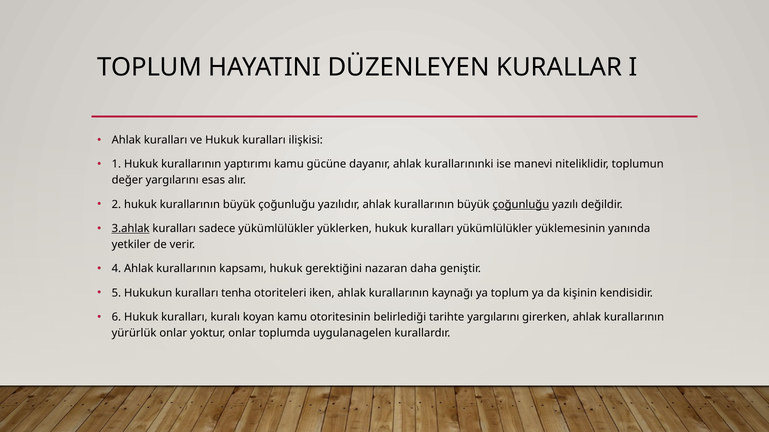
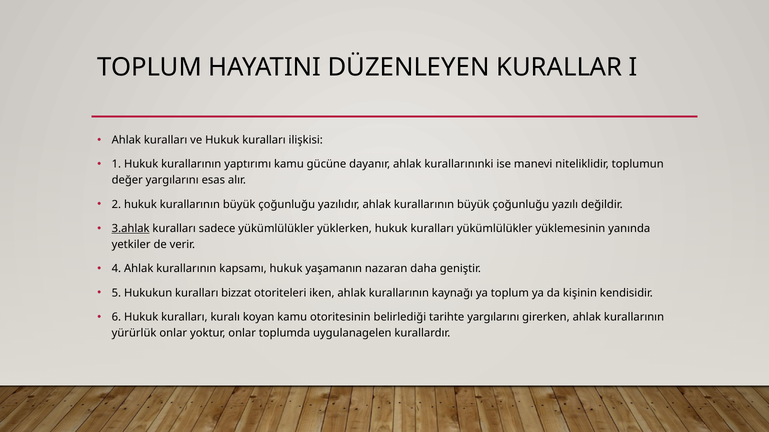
çoğunluğu underline: present -> none (521, 205)
gerektiğini: gerektiğini -> yaşamanın (334, 269)
tenha: tenha -> bizzat (236, 293)
